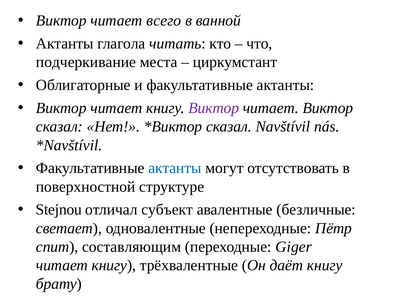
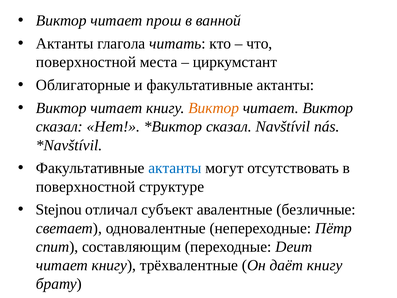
всего: всего -> прош (164, 21)
подчеркивание: подчеркивание -> поверхностной (86, 62)
Виктор colour: purple -> orange (214, 108)
Giger: Giger -> Deum (294, 247)
